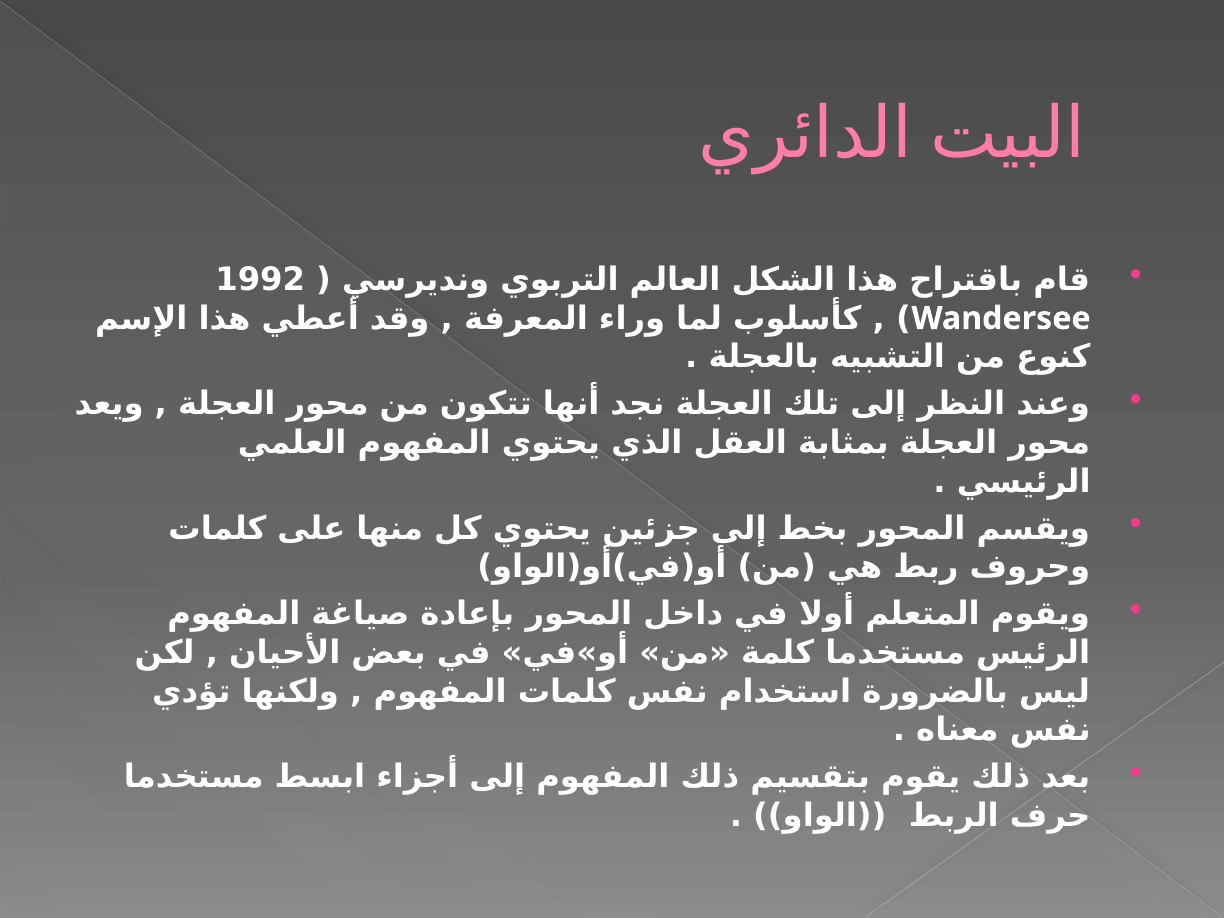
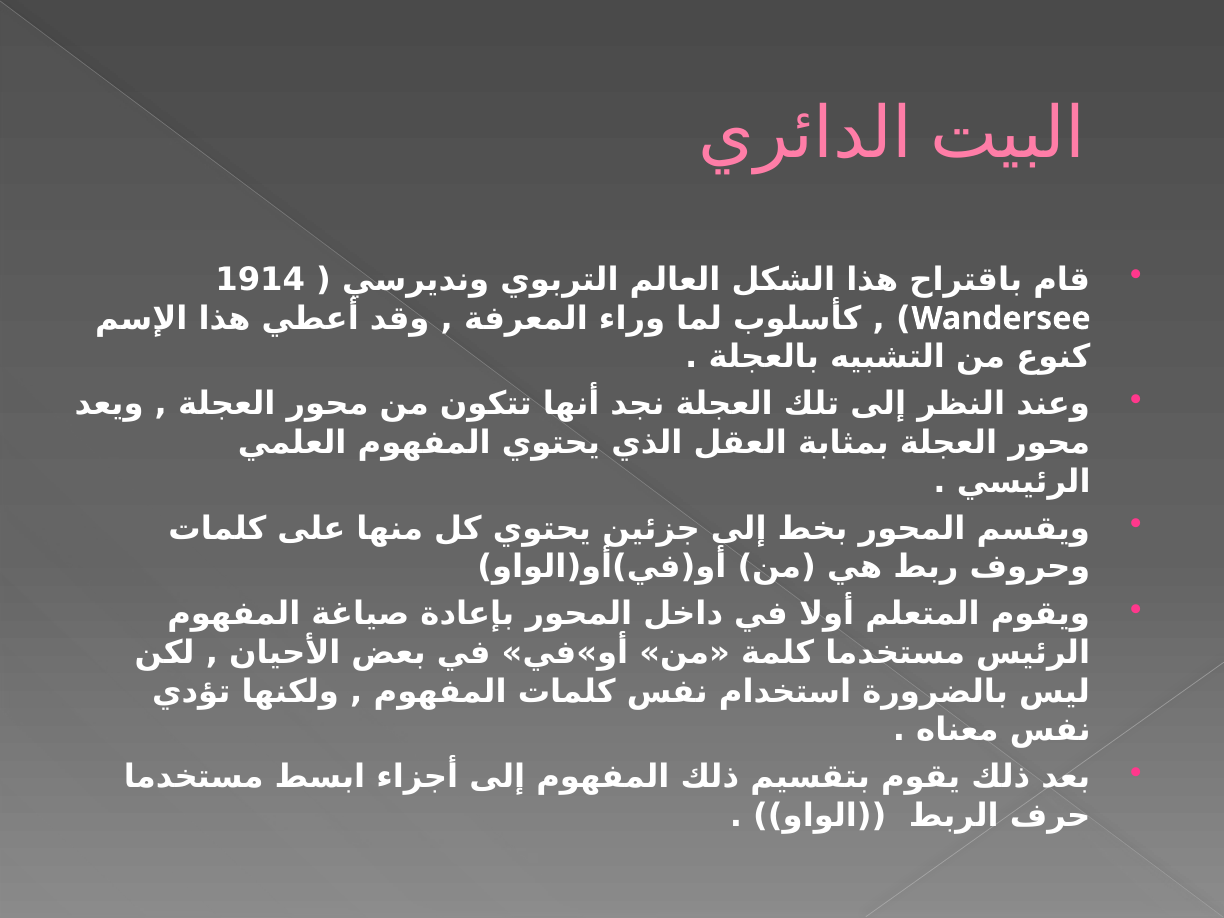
1992: 1992 -> 1914 (260, 280)
